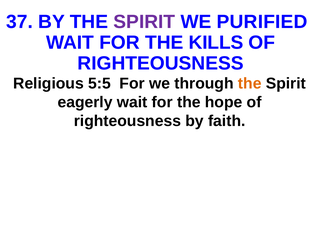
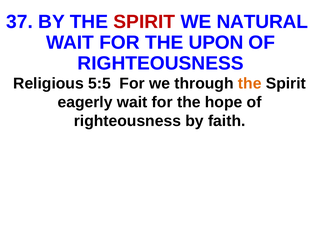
SPIRIT colour: purple -> red (144, 22)
PURIFIED: PURIFIED -> NATURAL (262, 22)
KILLS: KILLS -> UPON (216, 43)
